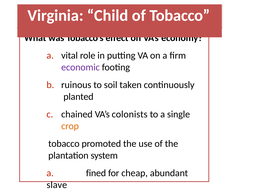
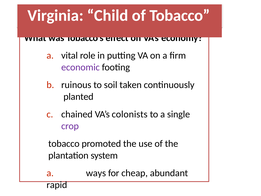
crop colour: orange -> purple (70, 126)
fined: fined -> ways (96, 173)
slave: slave -> rapid (57, 185)
